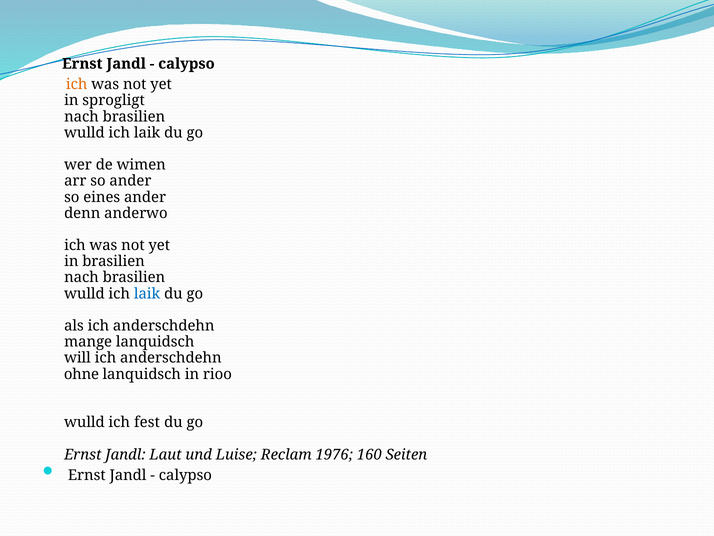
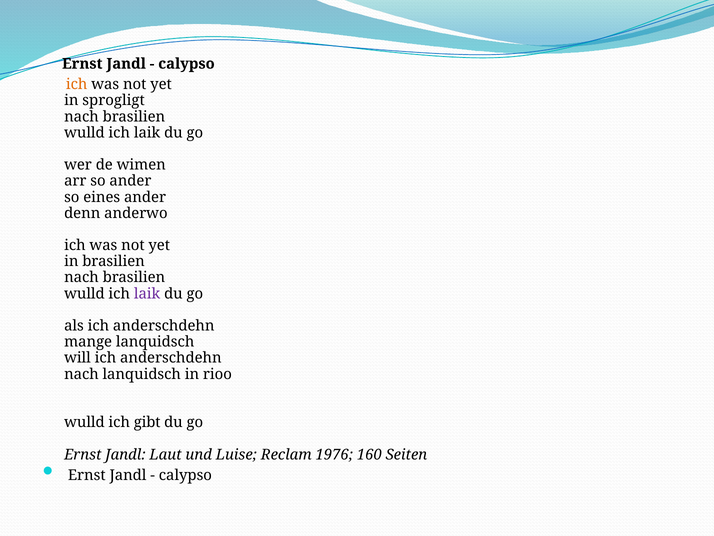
laik colour: blue -> purple (147, 293)
ohne: ohne -> nach (81, 374)
fest: fest -> gibt (147, 422)
